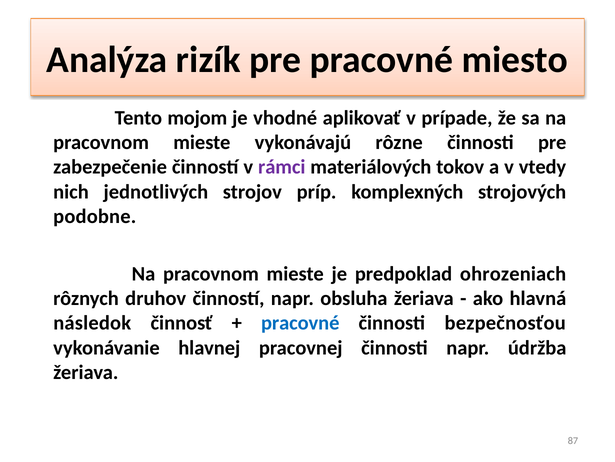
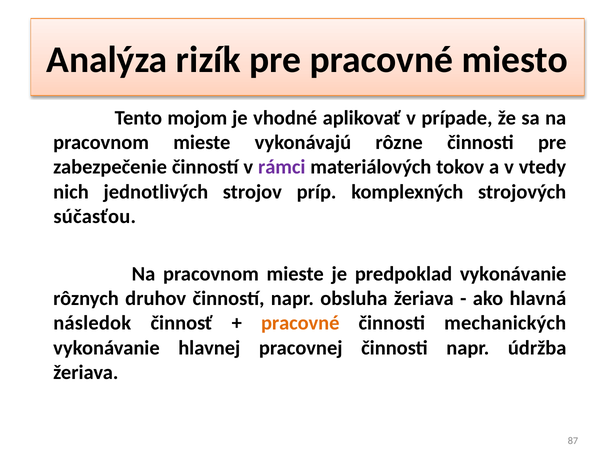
podobne: podobne -> súčasťou (95, 216)
predpoklad ohrozeniach: ohrozeniach -> vykonávanie (513, 273)
pracovné colour: blue -> orange (300, 323)
bezpečnosťou: bezpečnosťou -> mechanických (505, 323)
